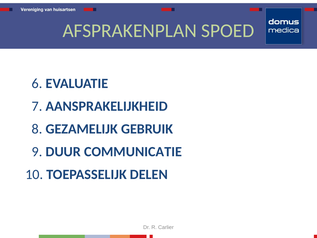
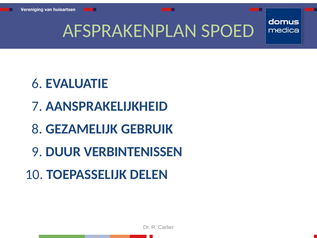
COMMUNICATIE: COMMUNICATIE -> VERBINTENISSEN (133, 152)
